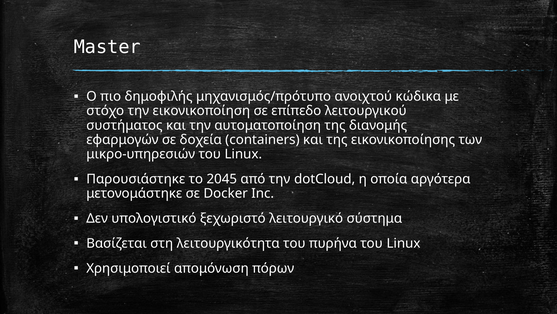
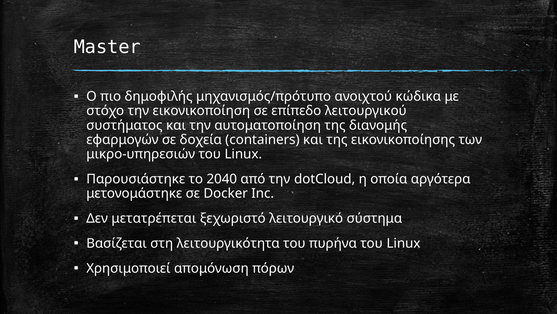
2045: 2045 -> 2040 (222, 179)
υπολογιστικό: υπολογιστικό -> μετατρέπεται (154, 218)
